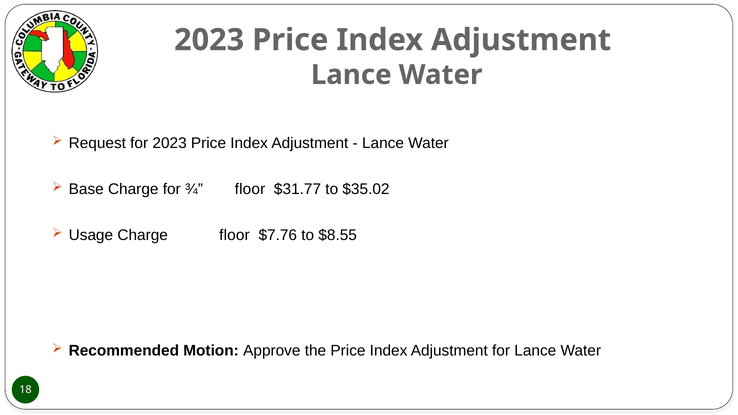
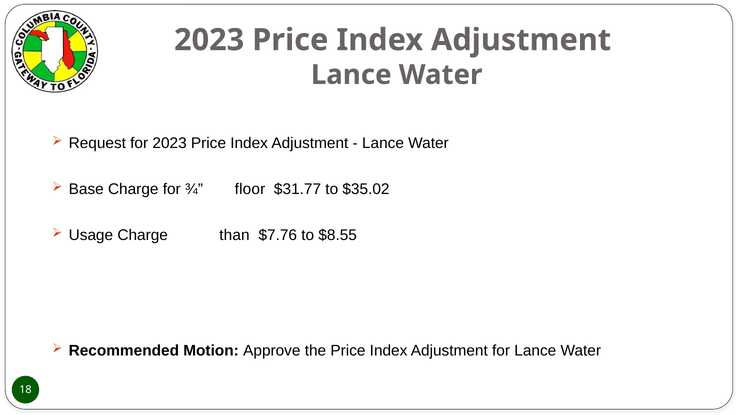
Charge floor: floor -> than (234, 235)
